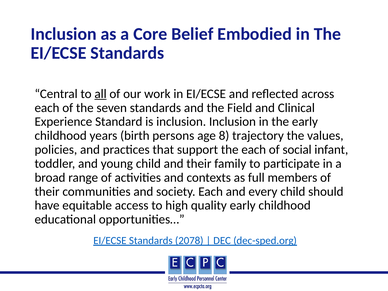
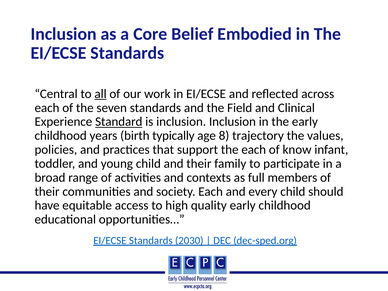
Standard underline: none -> present (119, 122)
persons: persons -> typically (173, 136)
social: social -> know (297, 150)
2078: 2078 -> 2030 (189, 241)
